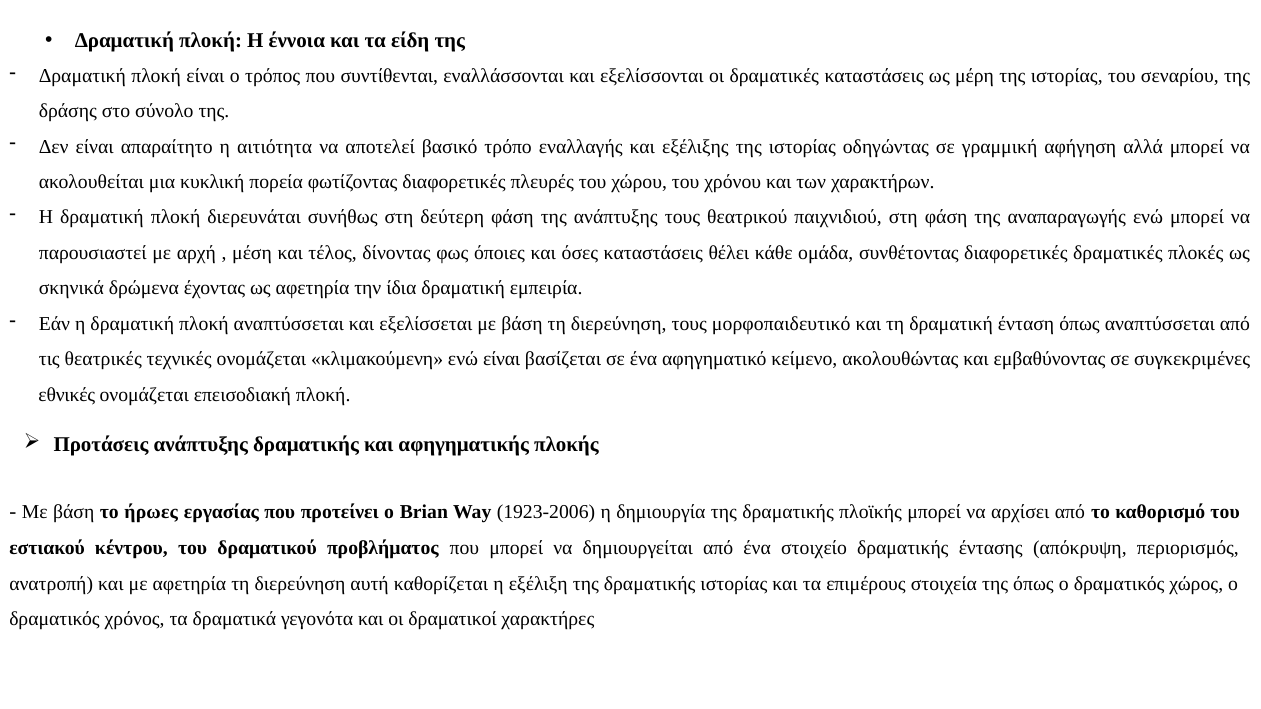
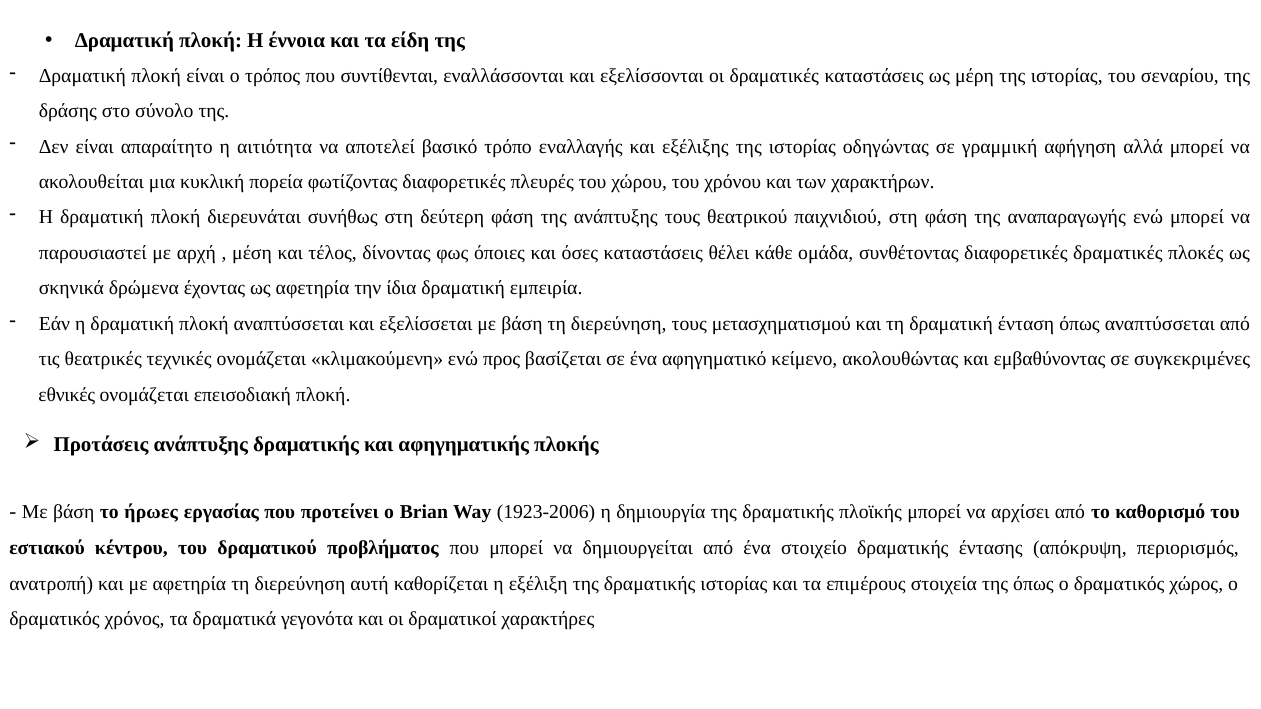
μορφοπαιδευτικό: μορφοπαιδευτικό -> μετασχηματισμού (781, 324)
ενώ είναι: είναι -> προς (502, 359)
